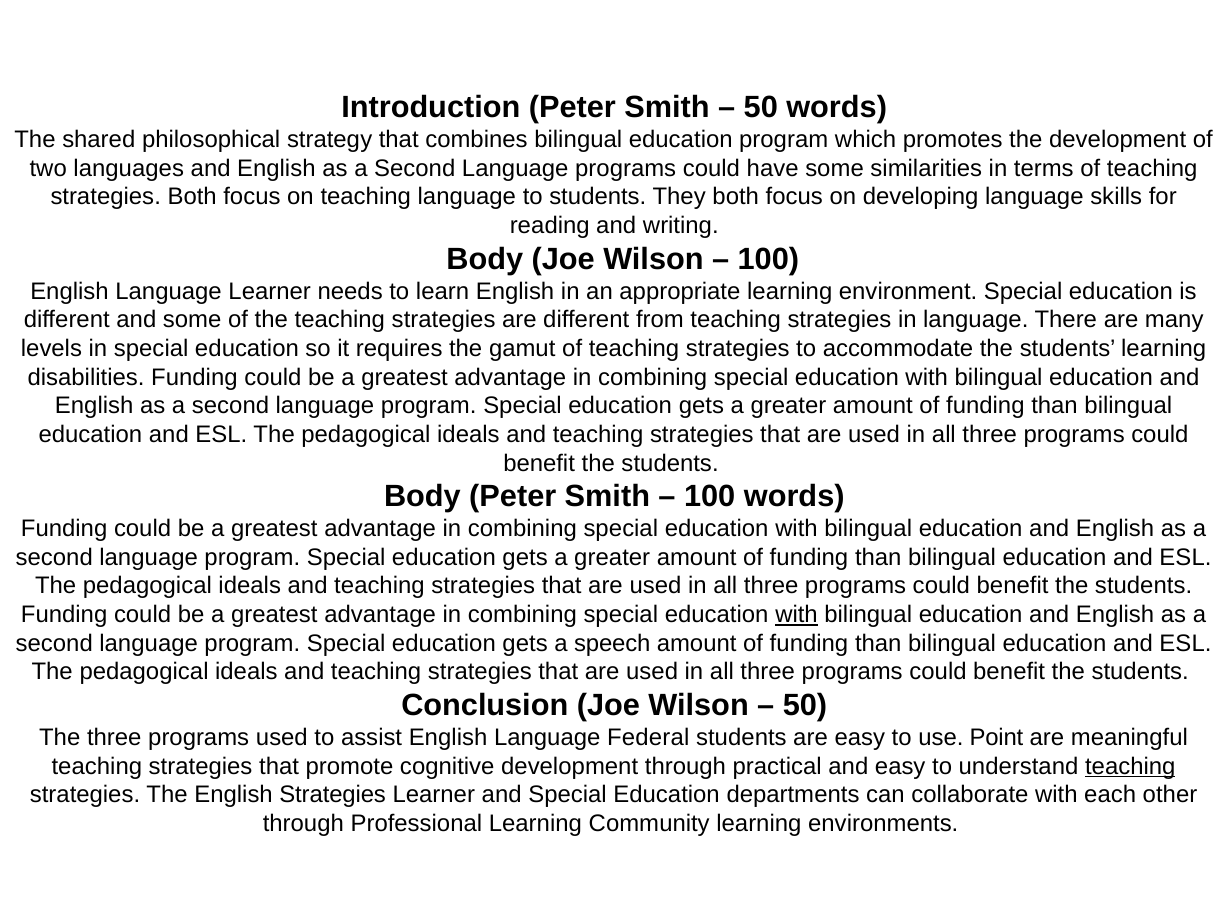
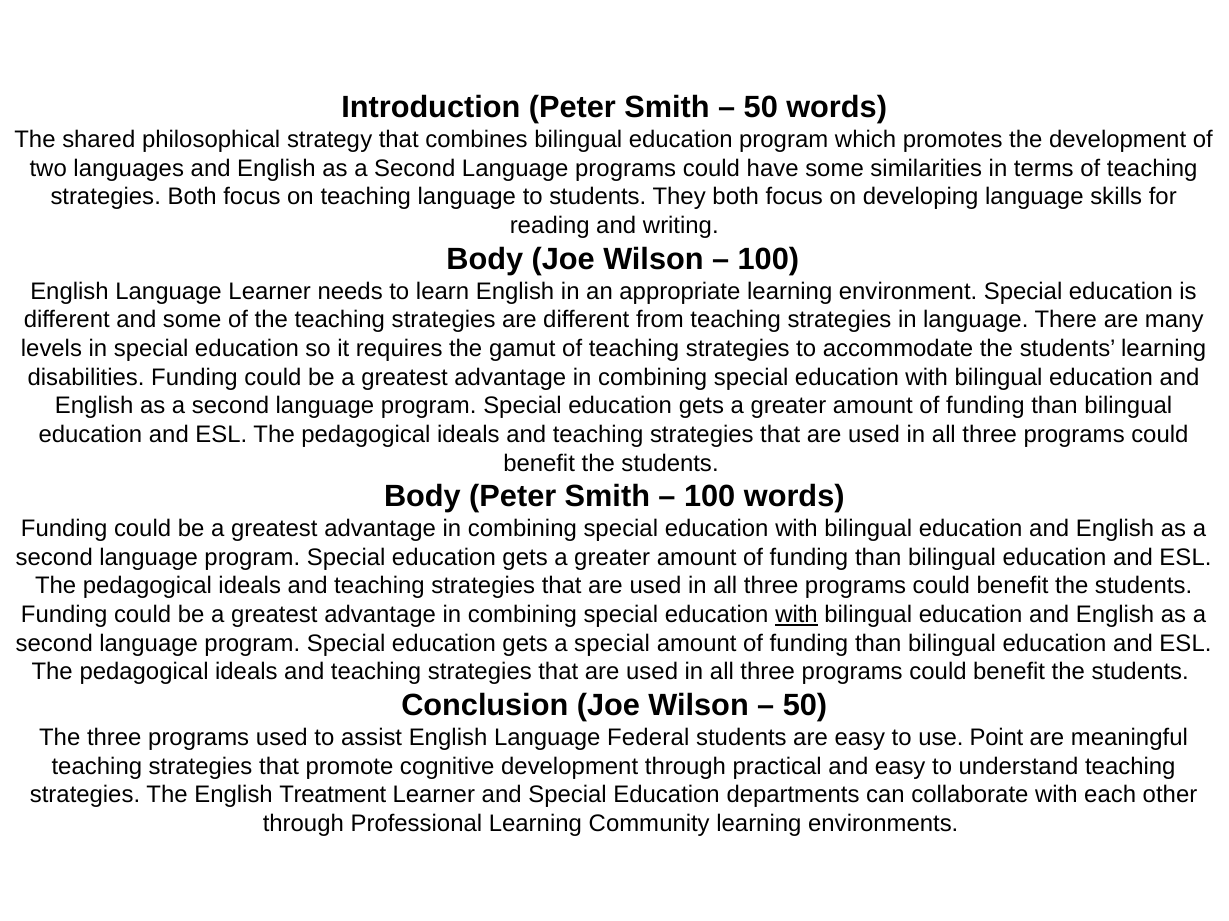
a speech: speech -> special (612, 644)
teaching underline: present -> none (1130, 767)
English Strategies: Strategies -> Treatment (333, 796)
